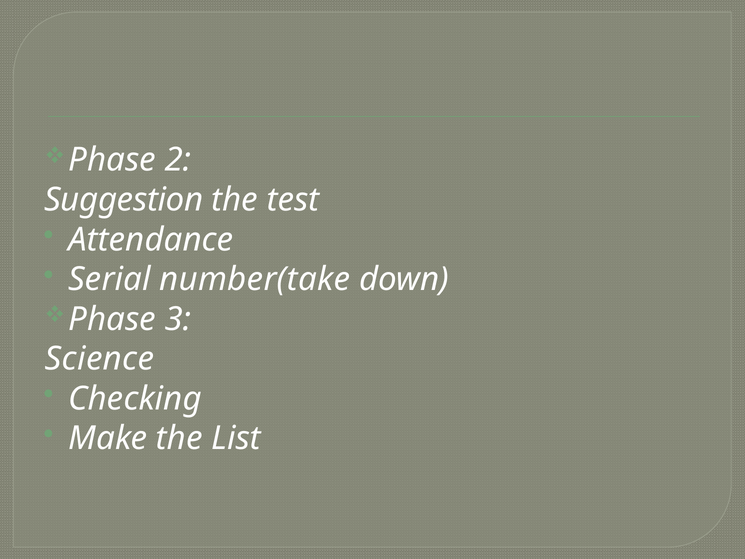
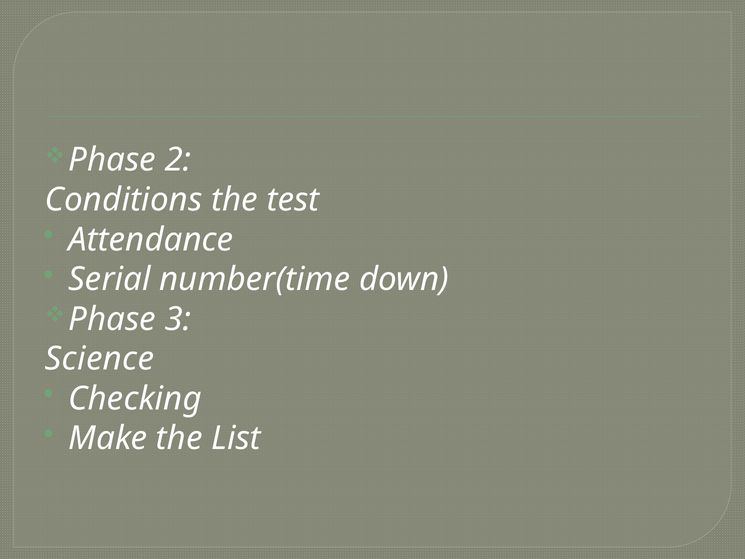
Suggestion: Suggestion -> Conditions (124, 200)
number(take: number(take -> number(time (255, 279)
